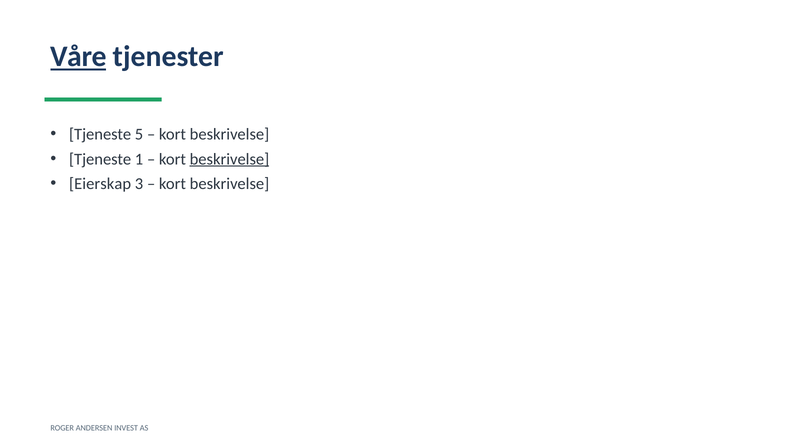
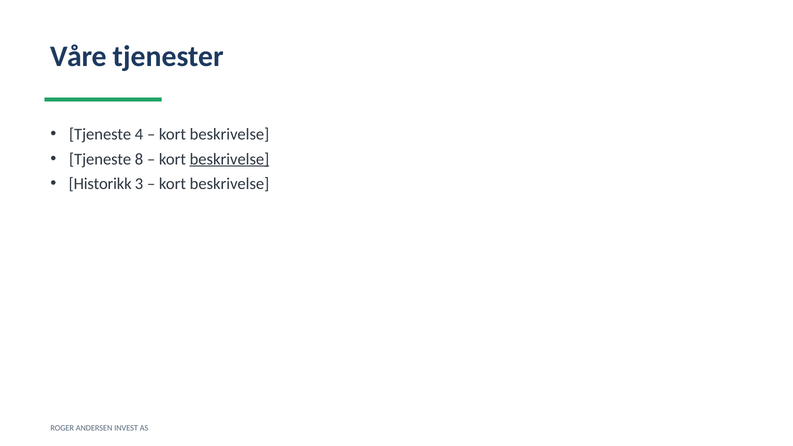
Våre underline: present -> none (78, 57)
5: 5 -> 4 (139, 134)
1: 1 -> 8 (139, 159)
Eierskap: Eierskap -> Historikk (100, 184)
